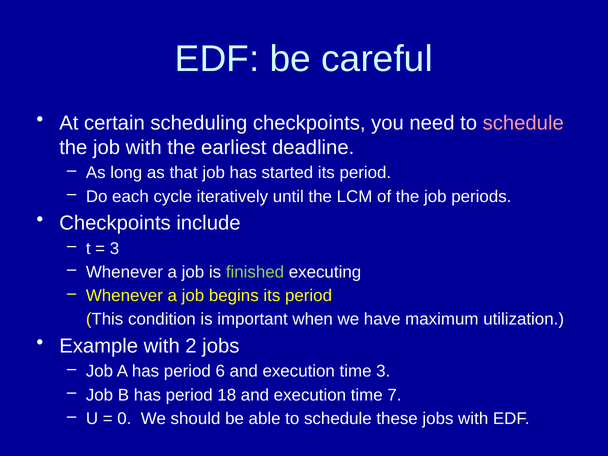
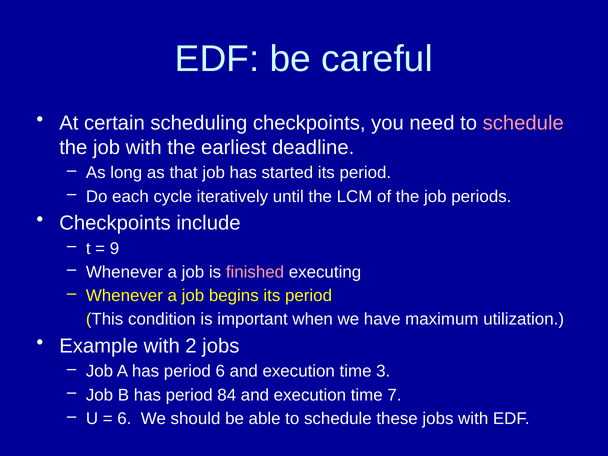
3: 3 -> 9 (114, 248)
finished colour: light green -> pink (255, 272)
18: 18 -> 84 (227, 395)
0: 0 -> 6 (124, 419)
